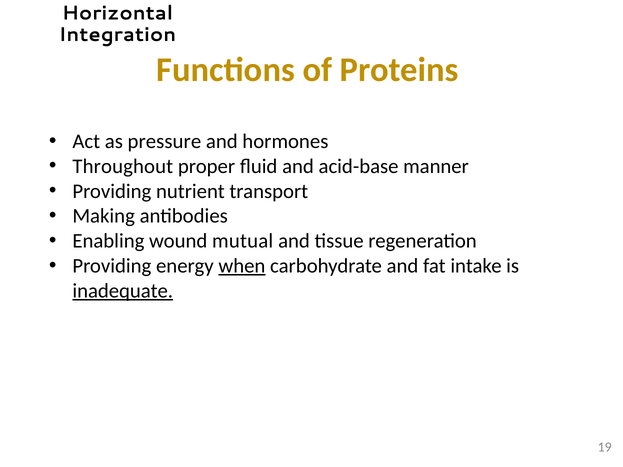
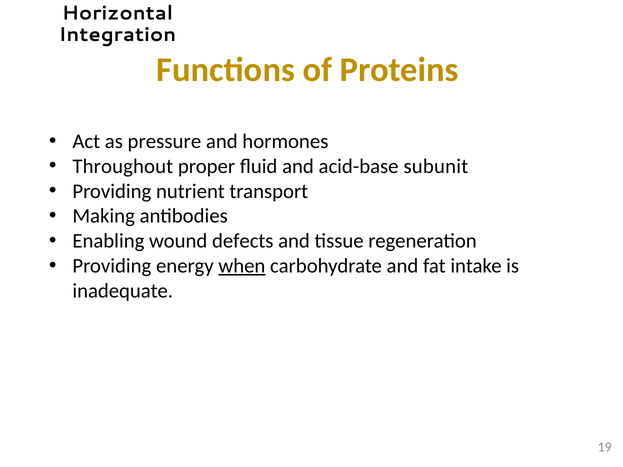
manner: manner -> subunit (436, 166)
mutual: mutual -> defects (243, 241)
inadequate underline: present -> none (123, 291)
